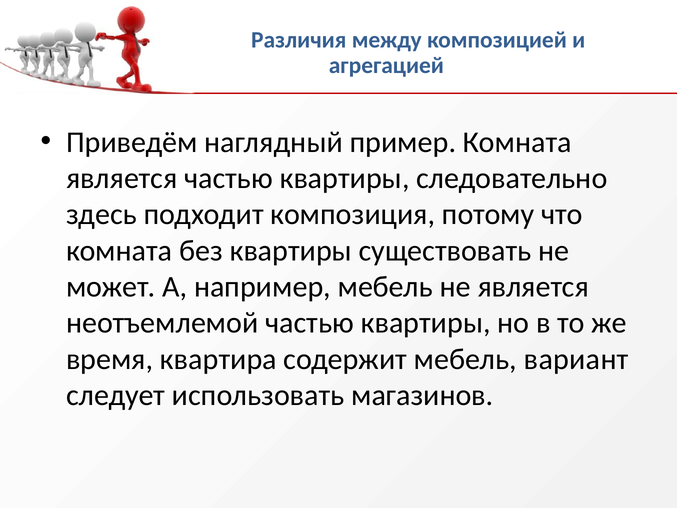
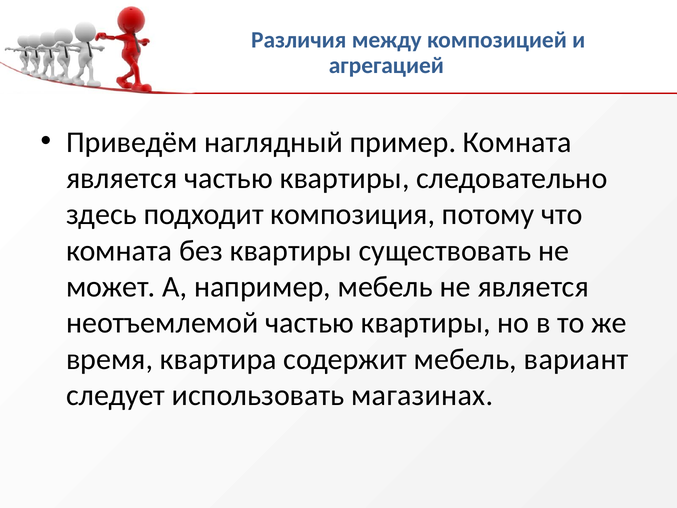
магазинов: магазинов -> магазинах (422, 395)
